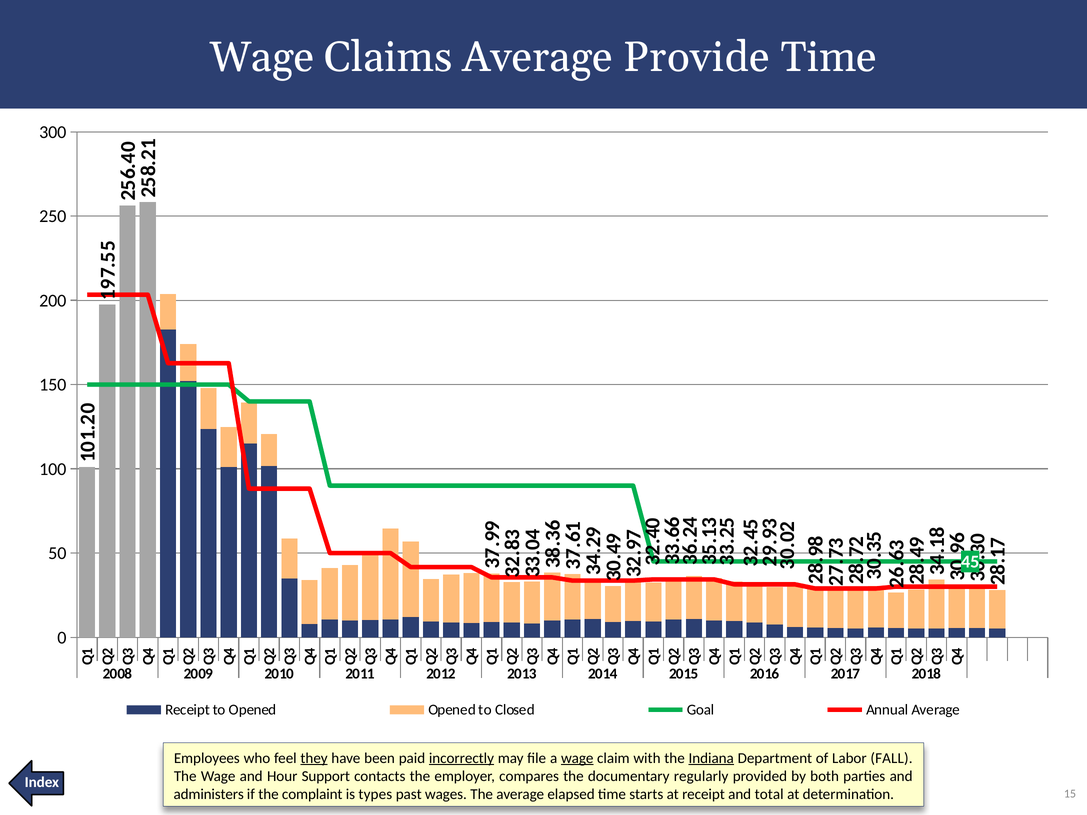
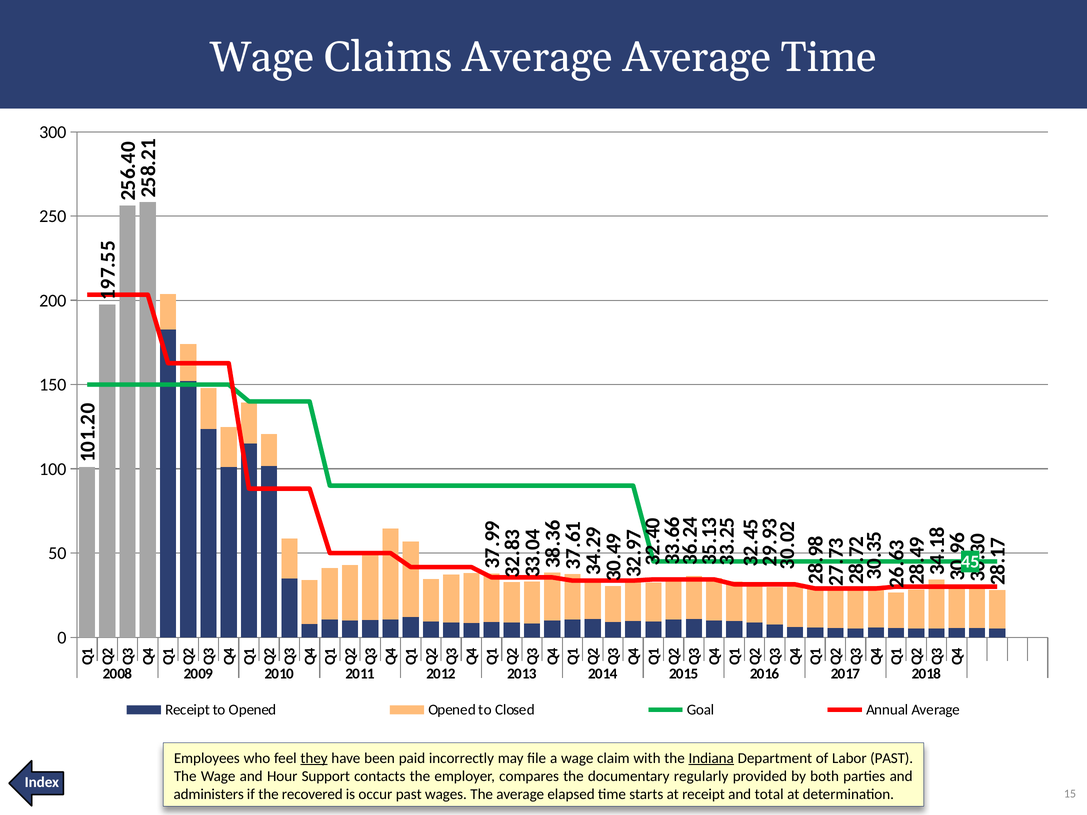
Average Provide: Provide -> Average (697, 57)
incorrectly underline: present -> none (461, 758)
wage underline: present -> none (577, 758)
Labor FALL: FALL -> PAST (892, 758)
complaint: complaint -> recovered (312, 795)
types: types -> occur (375, 795)
